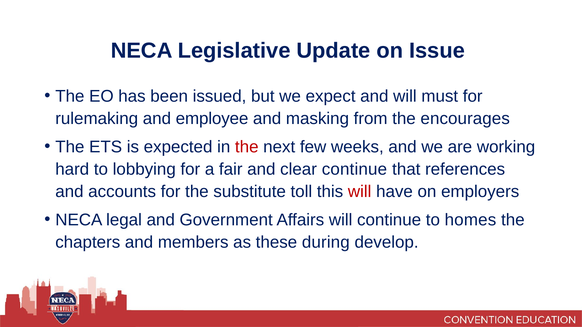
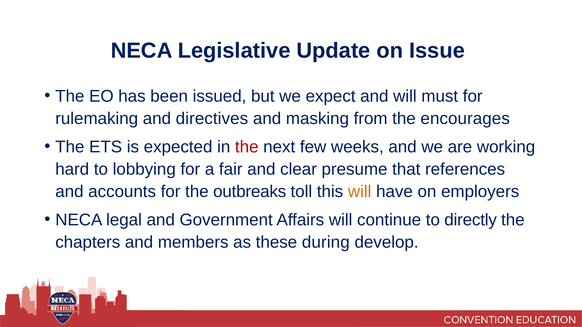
employee: employee -> directives (212, 119)
clear continue: continue -> presume (355, 169)
substitute: substitute -> outbreaks (250, 192)
will colour: red -> orange (360, 192)
homes: homes -> directly (471, 220)
